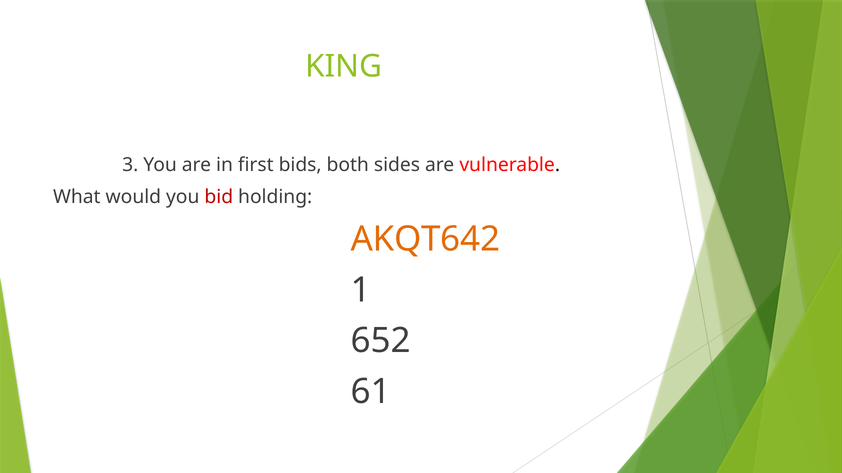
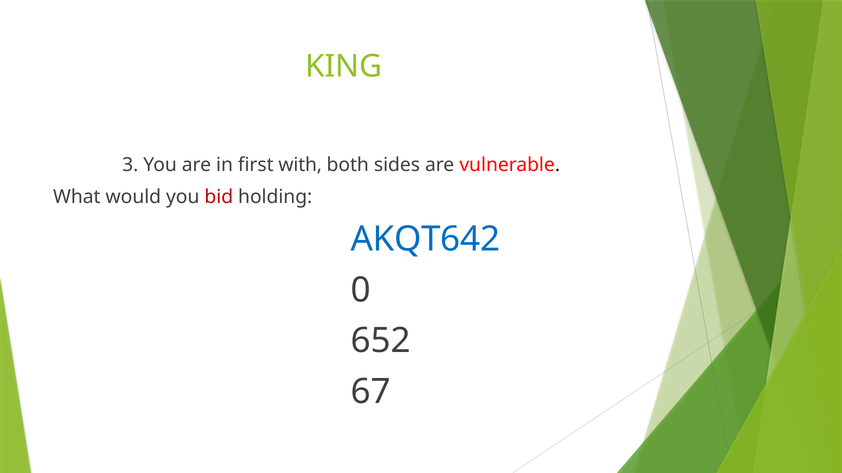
bids: bids -> with (300, 165)
AKQT642 colour: orange -> blue (425, 240)
1: 1 -> 0 (361, 290)
61: 61 -> 67 (371, 392)
